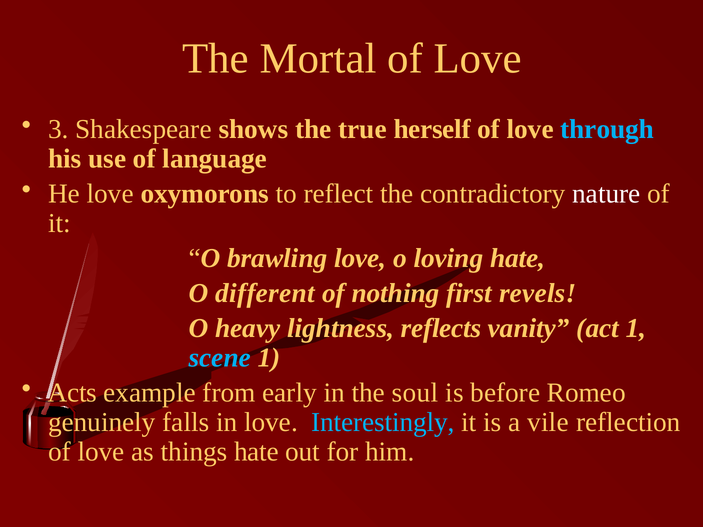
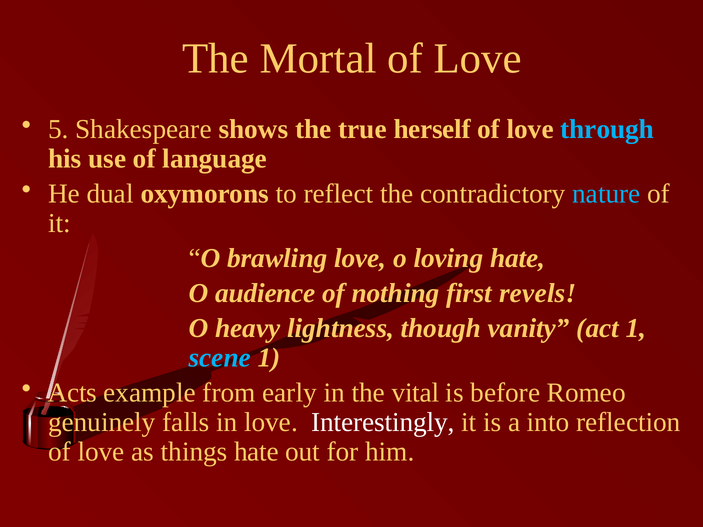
3: 3 -> 5 (58, 129)
He love: love -> dual (110, 194)
nature colour: white -> light blue (606, 194)
different: different -> audience (265, 294)
reflects: reflects -> though (441, 329)
soul: soul -> vital (415, 393)
Interestingly colour: light blue -> white (383, 423)
vile: vile -> into (548, 423)
